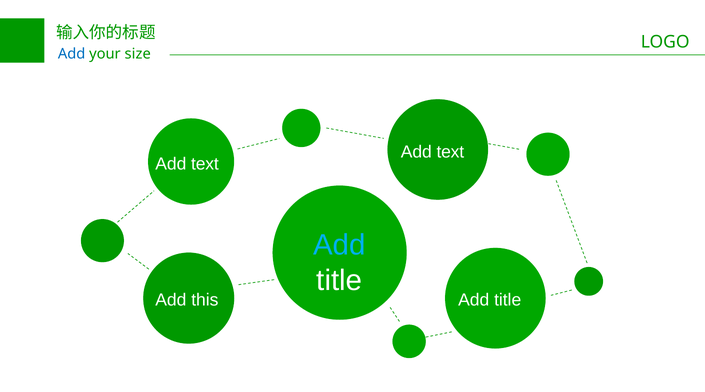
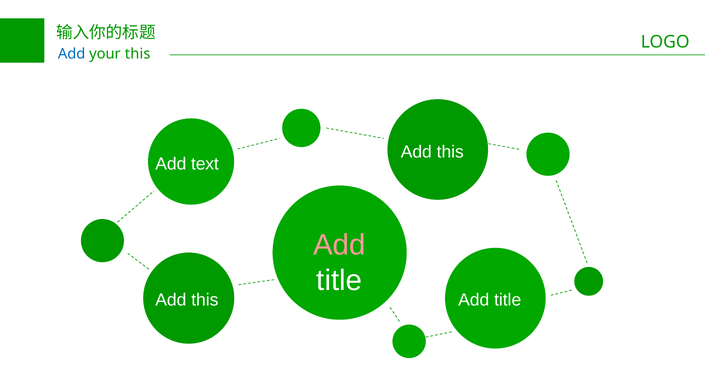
size: size -> this (138, 54)
text: text -> this (450, 152)
Add colour: light blue -> pink (339, 245)
